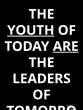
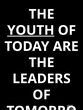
ARE underline: present -> none (66, 47)
